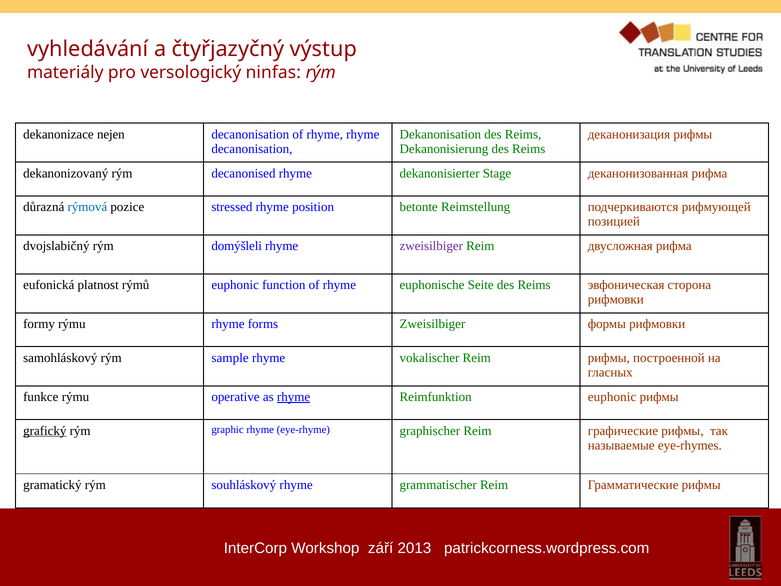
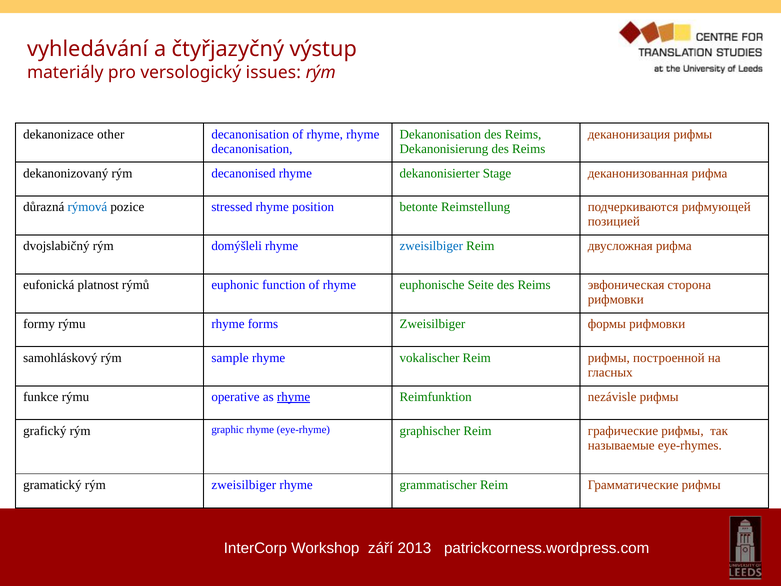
ninfas: ninfas -> issues (273, 72)
nejen: nejen -> other (111, 134)
zweisilbiger colour: purple -> blue (431, 246)
Reimfunktion euphonic: euphonic -> nezávisle (612, 397)
grafický underline: present -> none (45, 431)
rým souhláskový: souhláskový -> zweisilbiger (244, 485)
